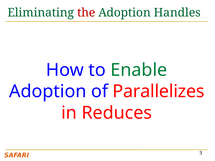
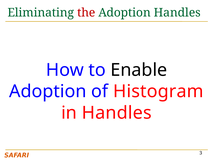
Enable colour: green -> black (139, 70)
Parallelizes: Parallelizes -> Histogram (158, 92)
in Reduces: Reduces -> Handles (117, 113)
